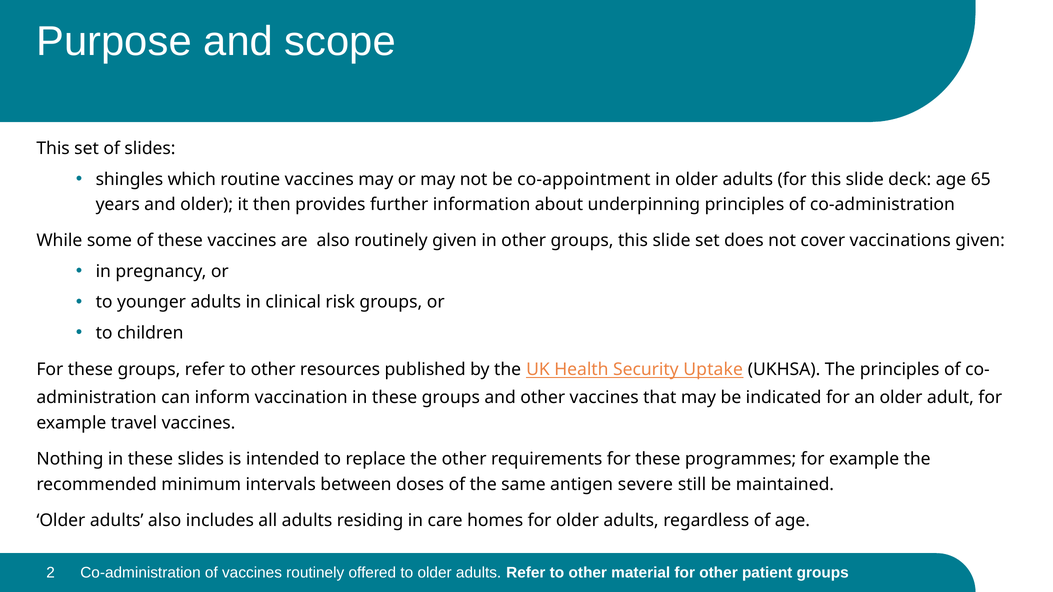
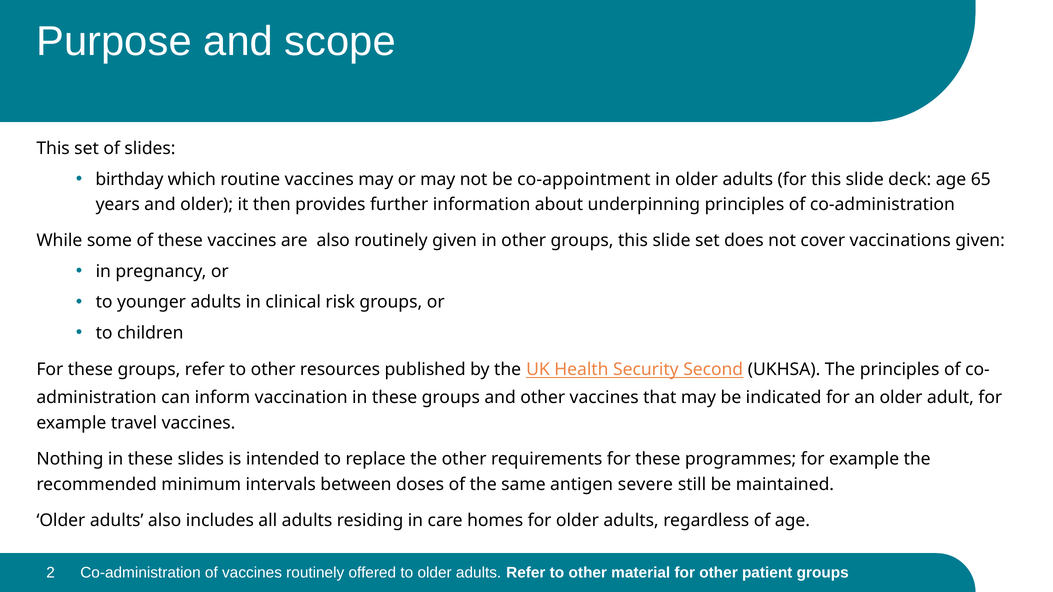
shingles: shingles -> birthday (129, 179)
Uptake: Uptake -> Second (713, 370)
